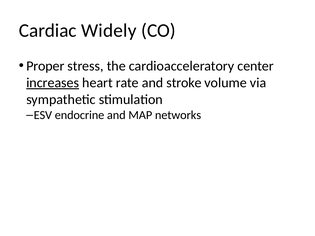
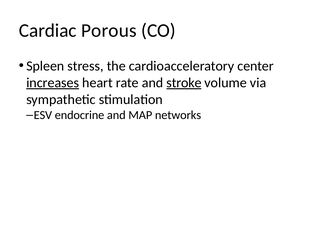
Widely: Widely -> Porous (109, 30)
Proper: Proper -> Spleen (45, 66)
stroke underline: none -> present (184, 83)
